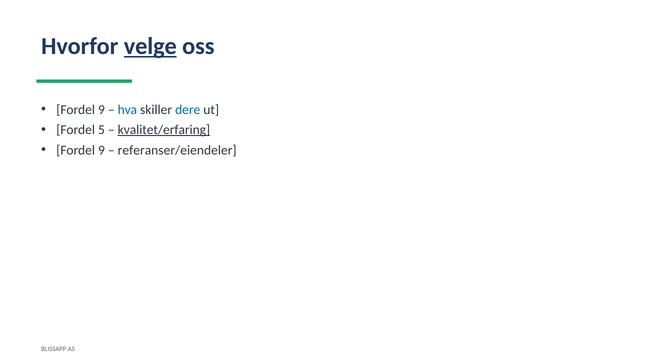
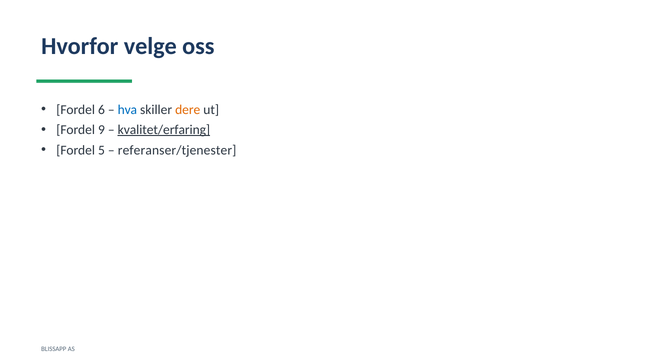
velge underline: present -> none (150, 46)
9: 9 -> 6 (101, 110)
dere colour: blue -> orange (188, 110)
5: 5 -> 9 (101, 130)
9: 9 -> 5 (101, 150)
referanser/eiendeler: referanser/eiendeler -> referanser/tjenester (177, 150)
